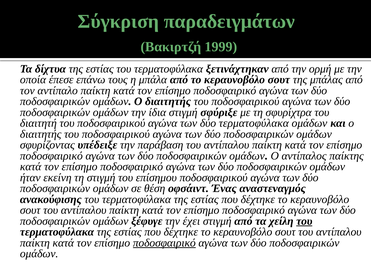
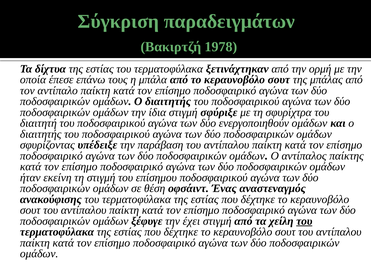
1999: 1999 -> 1978 (221, 47)
δύο τερματοφύλακα: τερματοφύλακα -> ενεργοποιηθούν (254, 123)
ποδοσφαιρικό underline: present -> none (164, 243)
